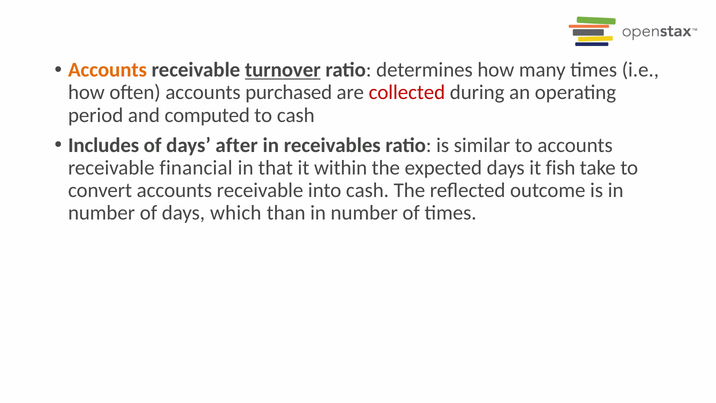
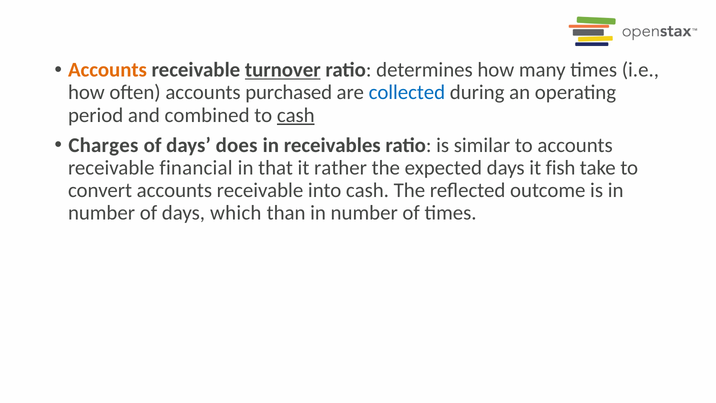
collected colour: red -> blue (407, 93)
computed: computed -> combined (207, 115)
cash underline: none -> present (296, 115)
Includes: Includes -> Charges (103, 145)
after: after -> does (237, 145)
within: within -> rather (341, 168)
